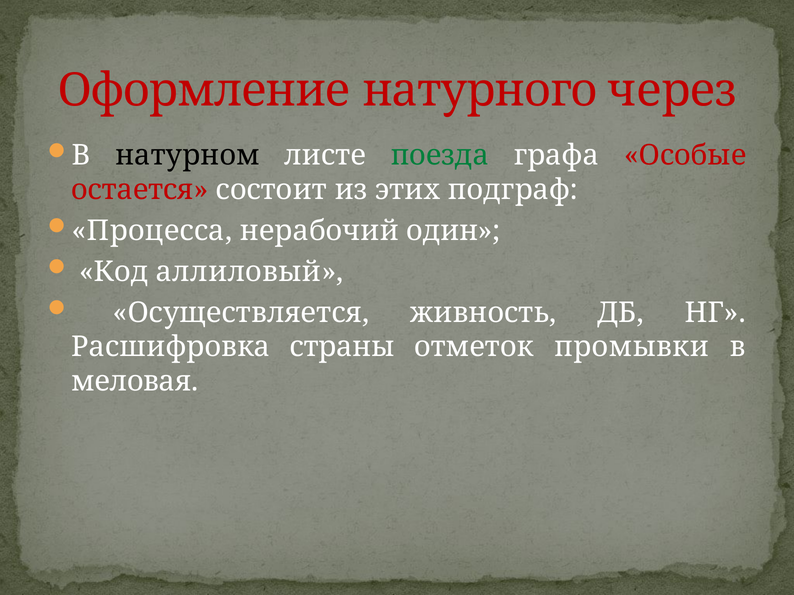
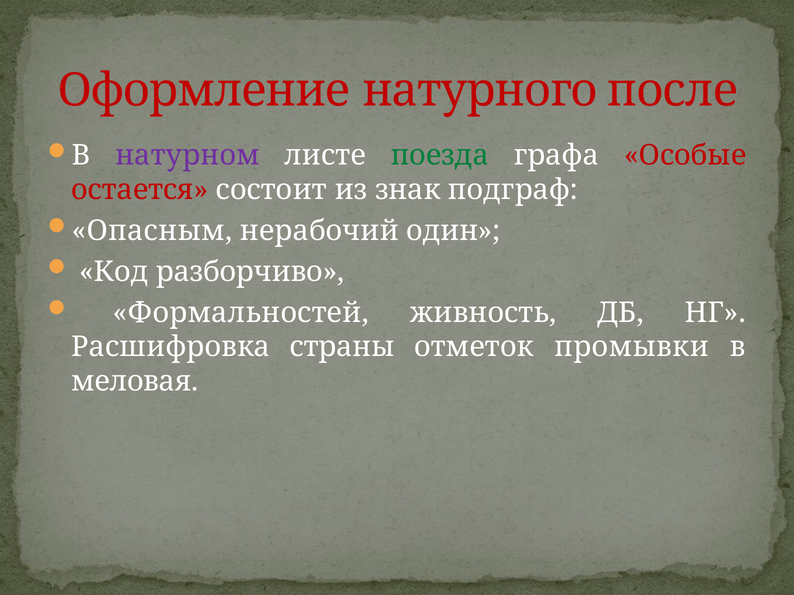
через: через -> после (672, 91)
натурном colour: black -> purple (187, 155)
этих: этих -> знак (408, 190)
Процесса: Процесса -> Опасным (152, 231)
аллиловый: аллиловый -> разборчиво (250, 272)
Осуществляется: Осуществляется -> Формальностей (241, 313)
